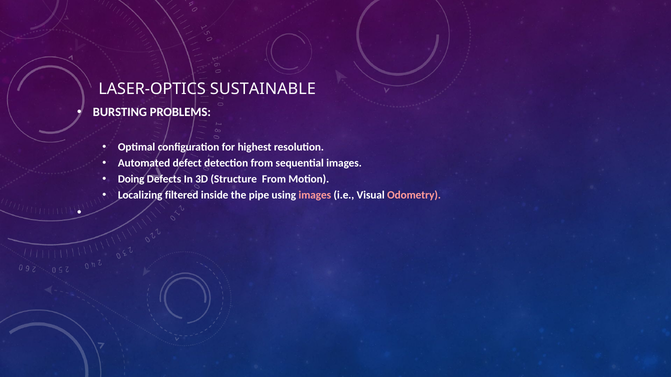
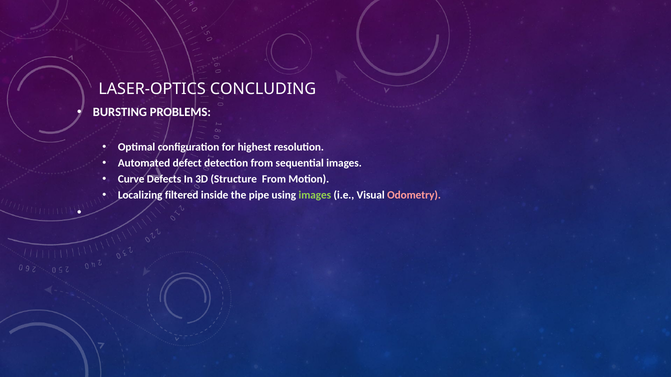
SUSTAINABLE: SUSTAINABLE -> CONCLUDING (263, 89)
Doing: Doing -> Curve (131, 179)
images colour: pink -> light green (315, 195)
